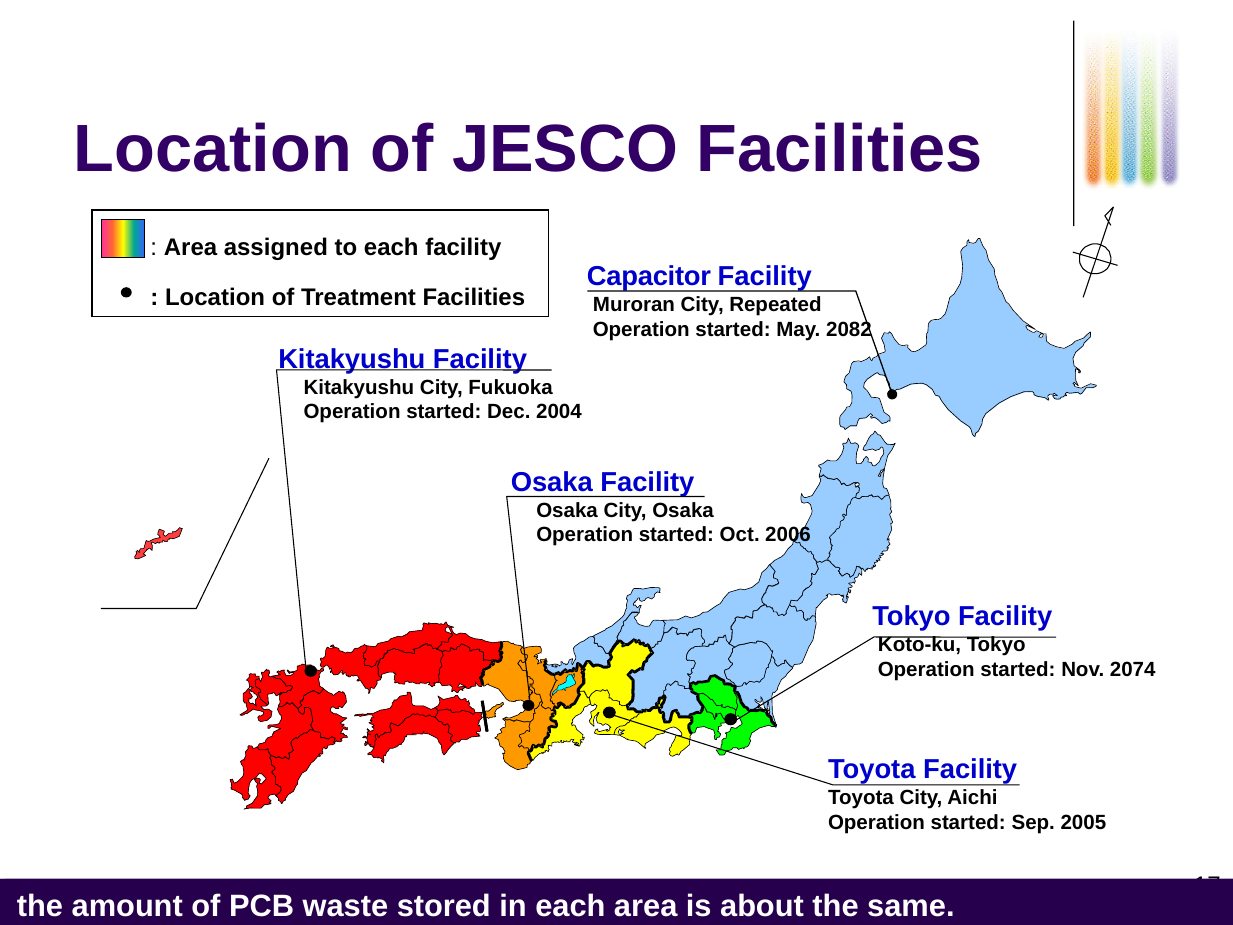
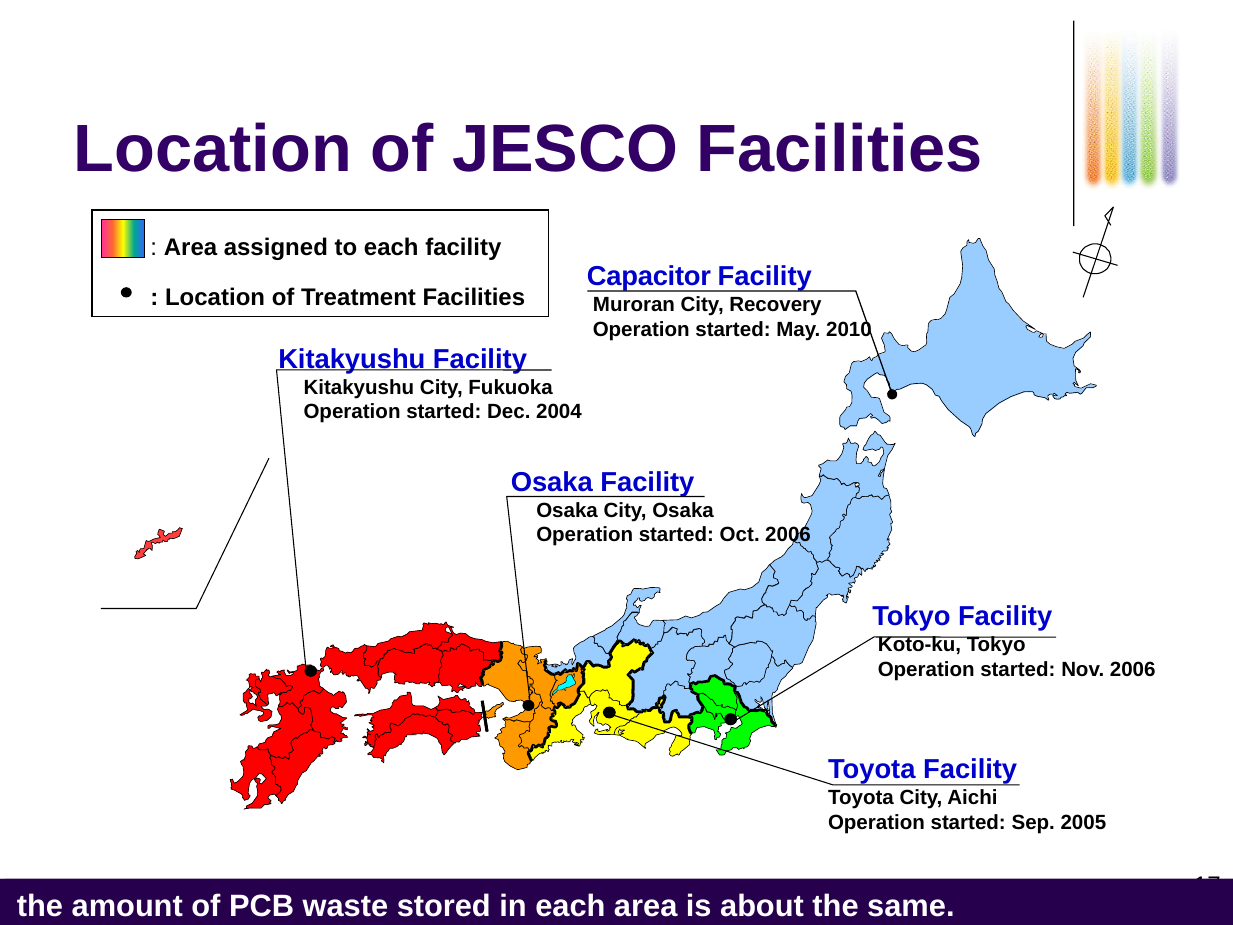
Repeated: Repeated -> Recovery (775, 305)
2082: 2082 -> 2010 (849, 330)
Nov 2074: 2074 -> 2006 (1133, 670)
